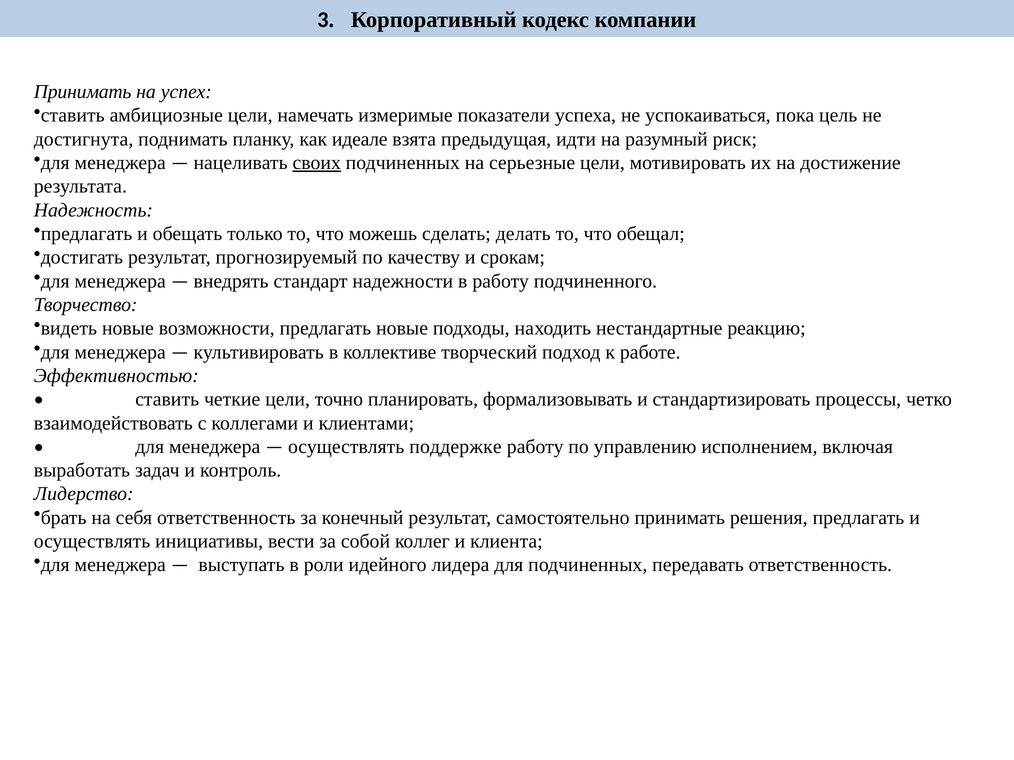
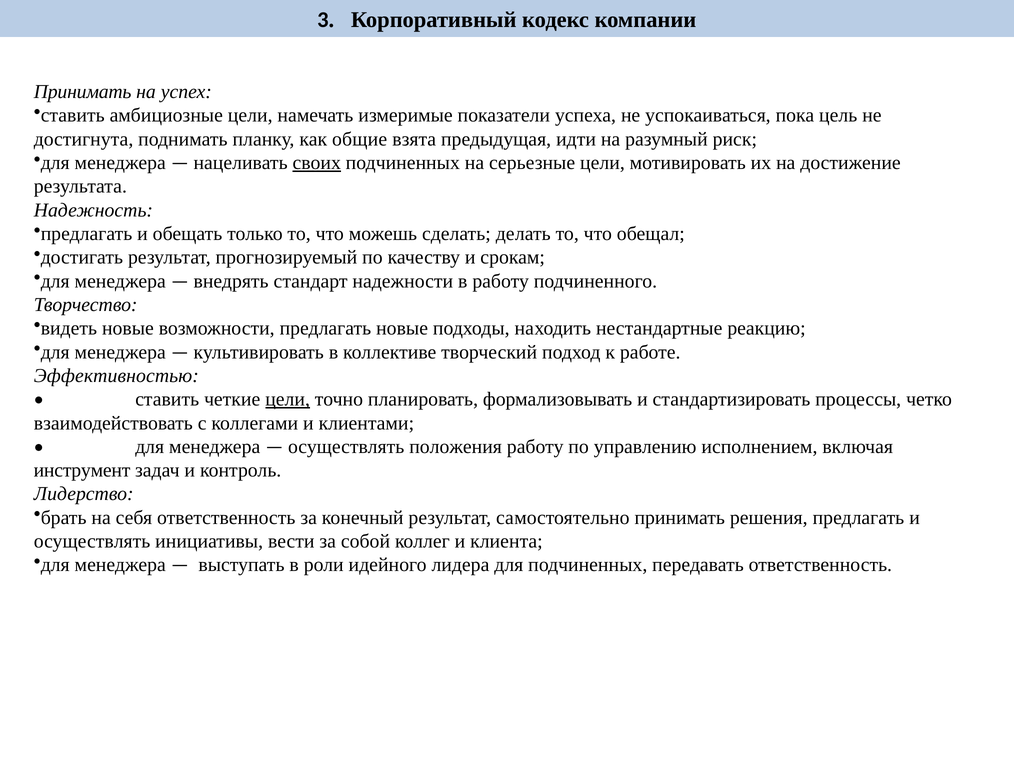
идеале: идеале -> общие (360, 139)
цели underline: none -> present (288, 400)
поддержке: поддержке -> положения (456, 447)
выработать: выработать -> инструмент (82, 471)
